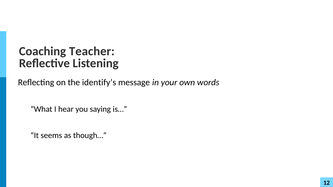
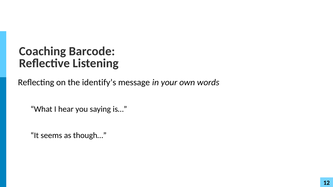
Teacher: Teacher -> Barcode (92, 51)
